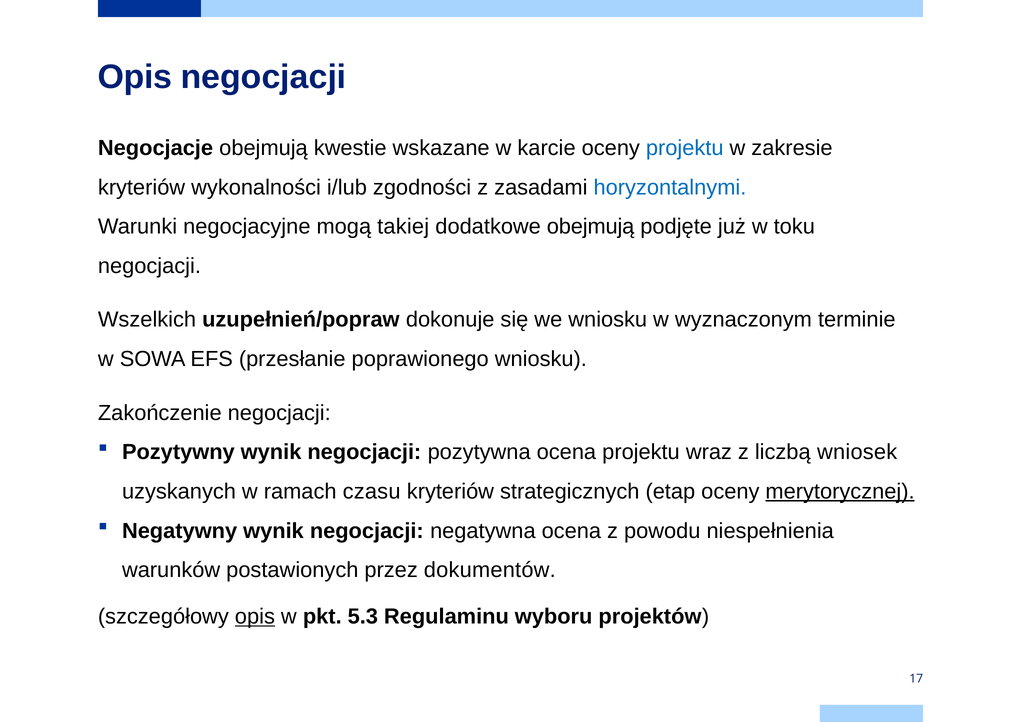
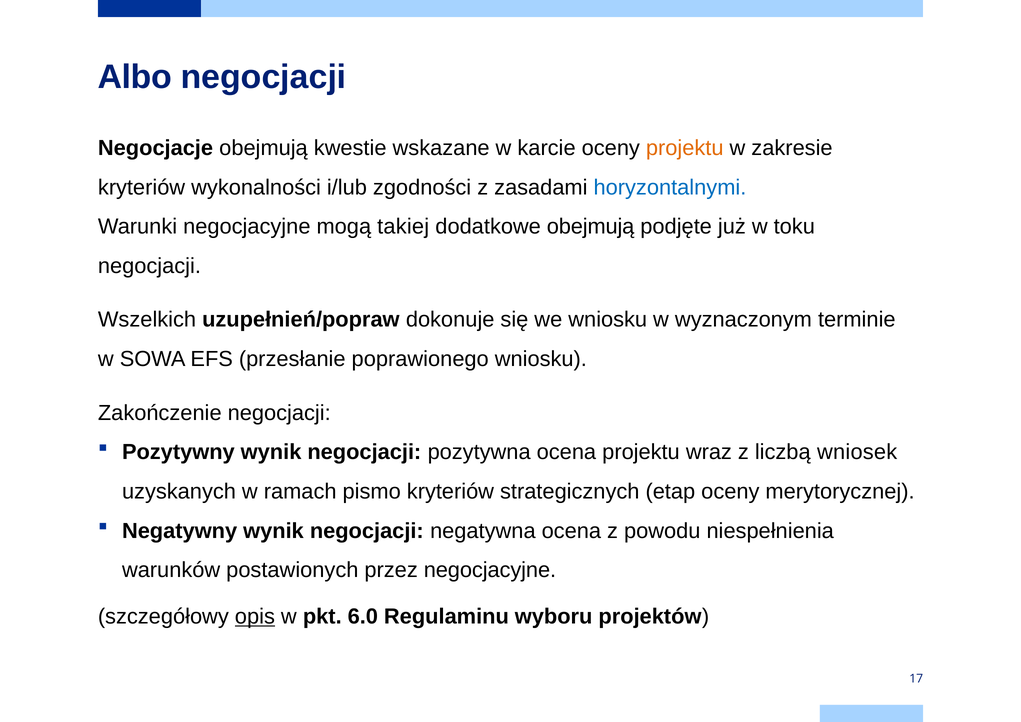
Opis: Opis -> Albo (135, 77)
projektu colour: blue -> orange (685, 148)
czasu: czasu -> pismo (372, 491)
merytorycznej underline: present -> none (840, 491)
przez dokumentów: dokumentów -> negocjacyjne (490, 570)
5.3: 5.3 -> 6.0 (363, 617)
